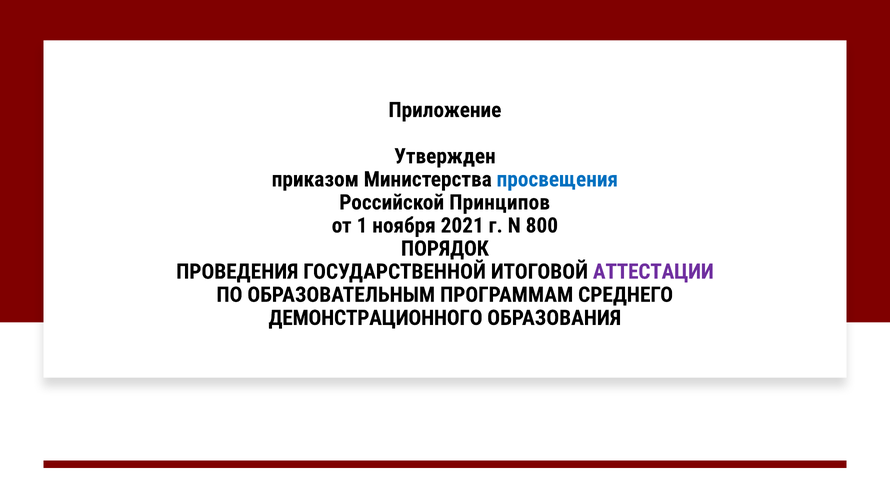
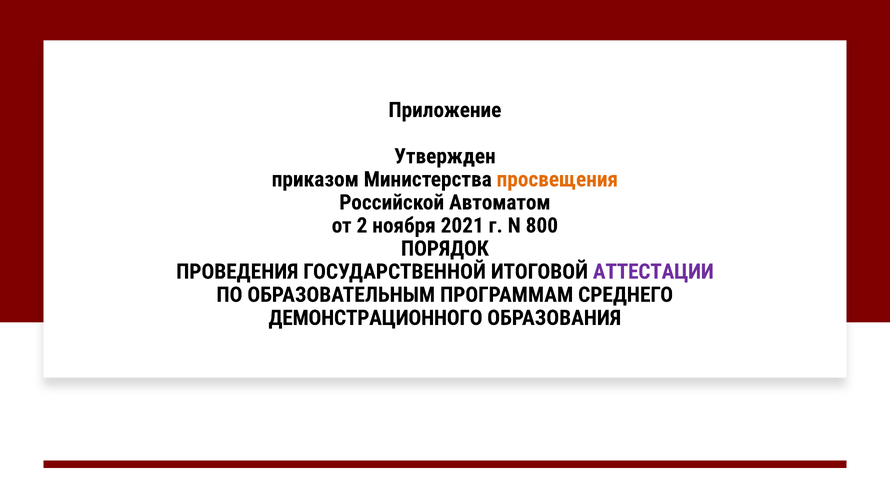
просвещения colour: blue -> orange (557, 179)
Принципов: Принципов -> Автоматом (500, 202)
1: 1 -> 2 (362, 225)
